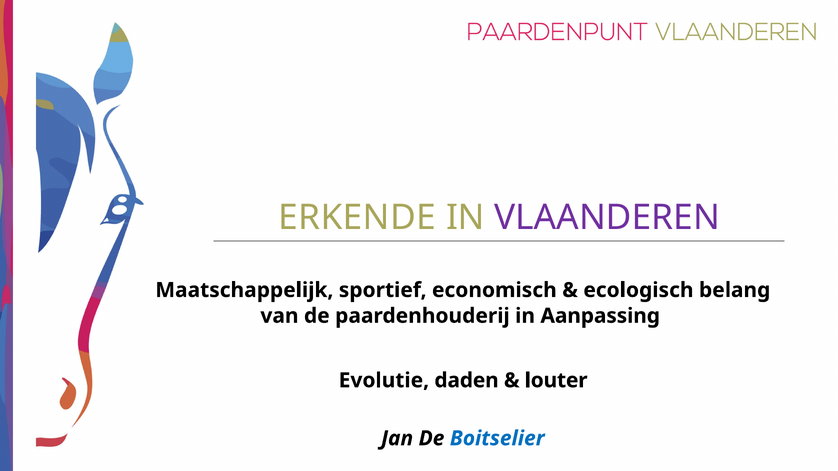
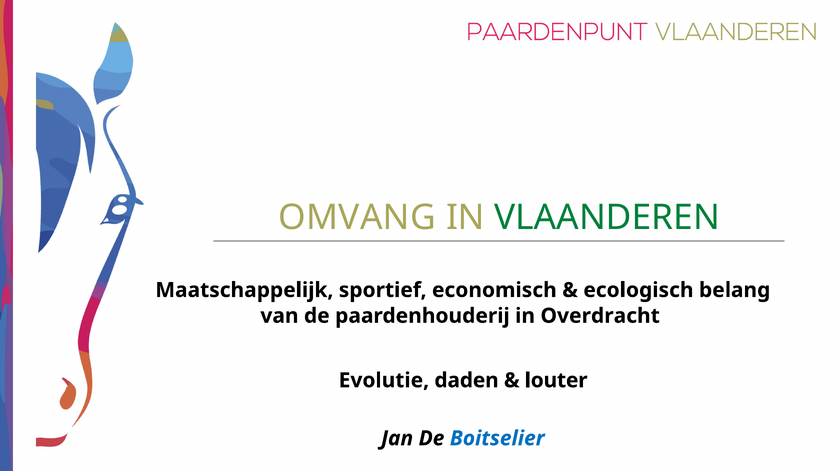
ERKENDE: ERKENDE -> OMVANG (357, 218)
VLAANDEREN colour: purple -> green (607, 218)
Aanpassing: Aanpassing -> Overdracht (600, 316)
